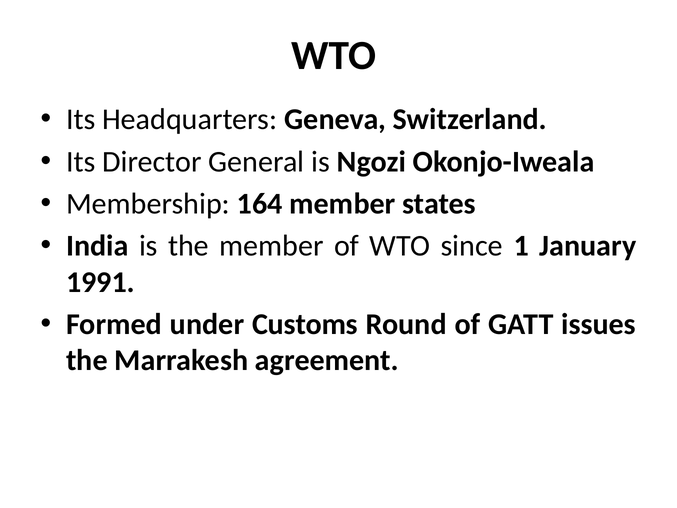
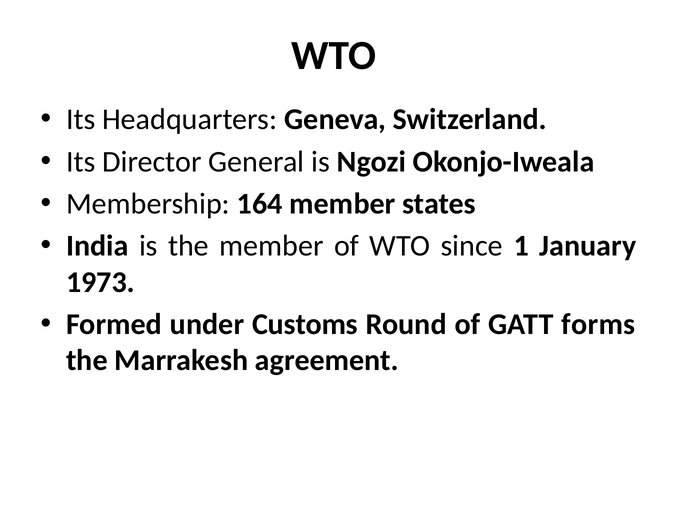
1991: 1991 -> 1973 (101, 282)
issues: issues -> forms (598, 324)
